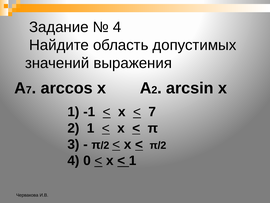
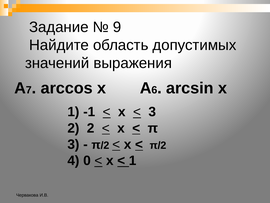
4: 4 -> 9 (117, 27)
2: 2 -> 6 (154, 90)
7: 7 -> 3 (152, 112)
2 1: 1 -> 2 (91, 128)
